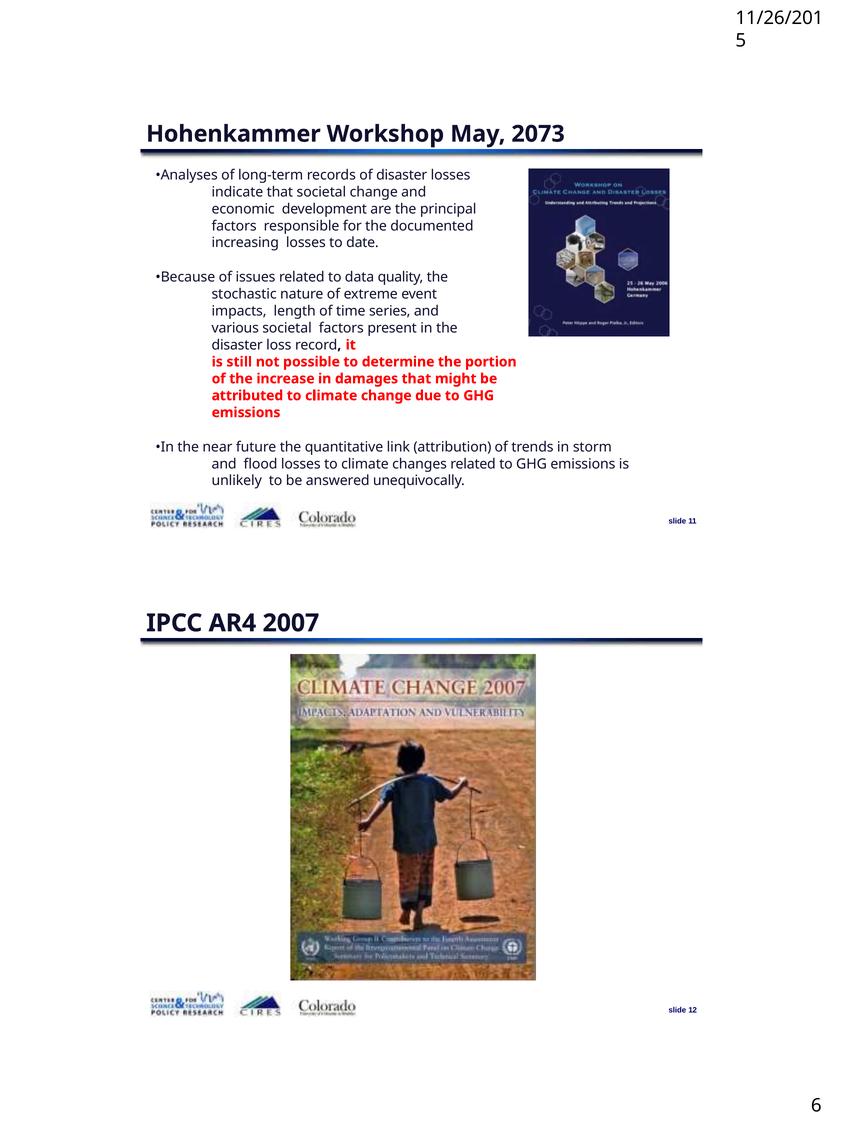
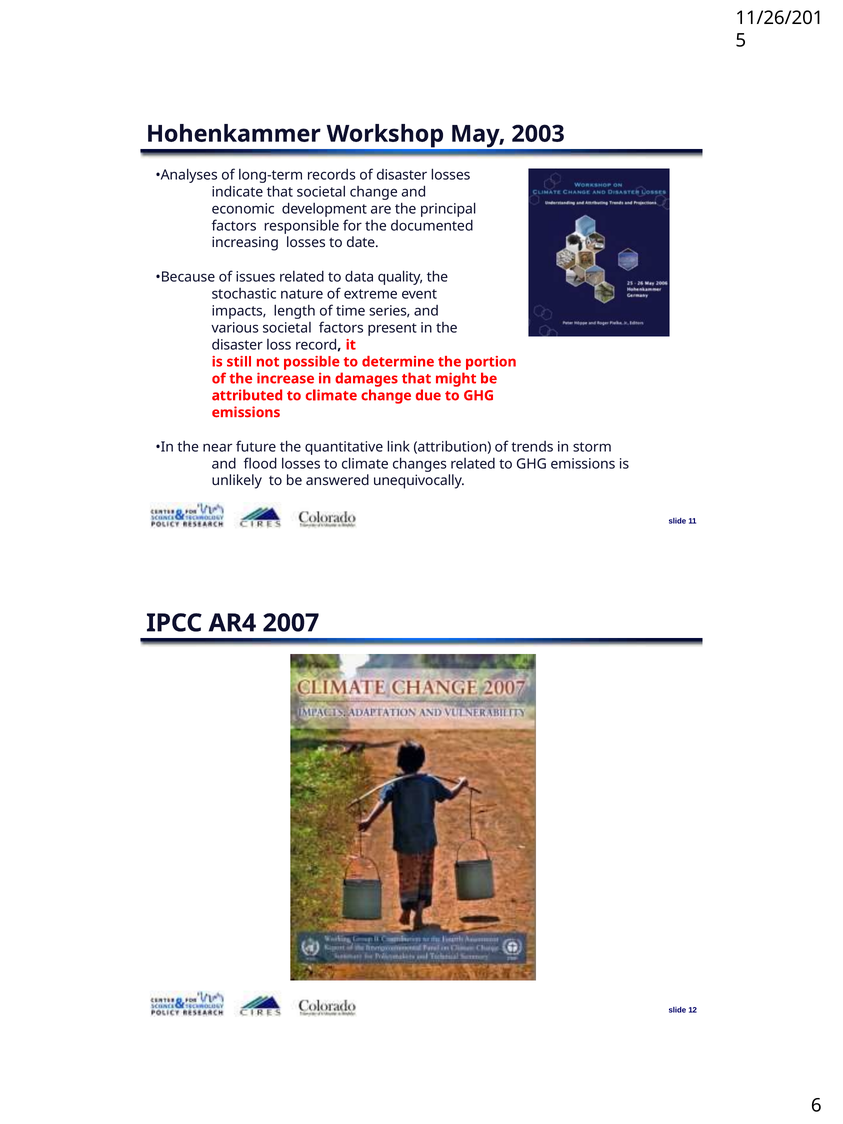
2073: 2073 -> 2003 (538, 134)
